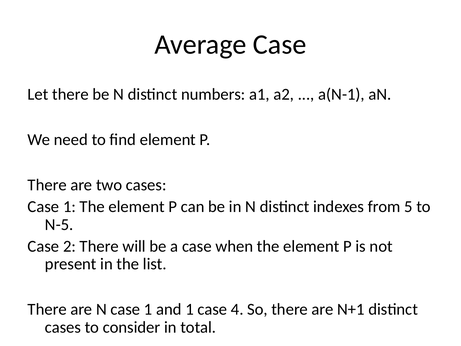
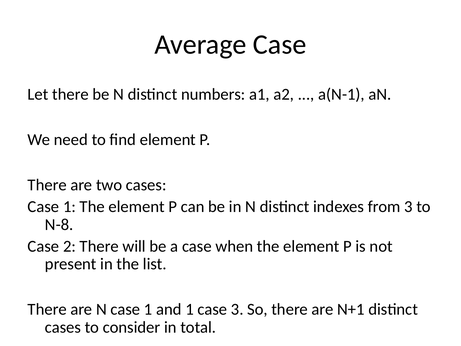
from 5: 5 -> 3 (408, 206)
N-5: N-5 -> N-8 (59, 224)
case 4: 4 -> 3 (237, 309)
